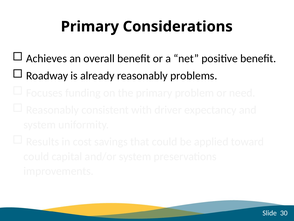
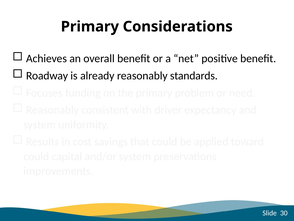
problems: problems -> standards (194, 76)
